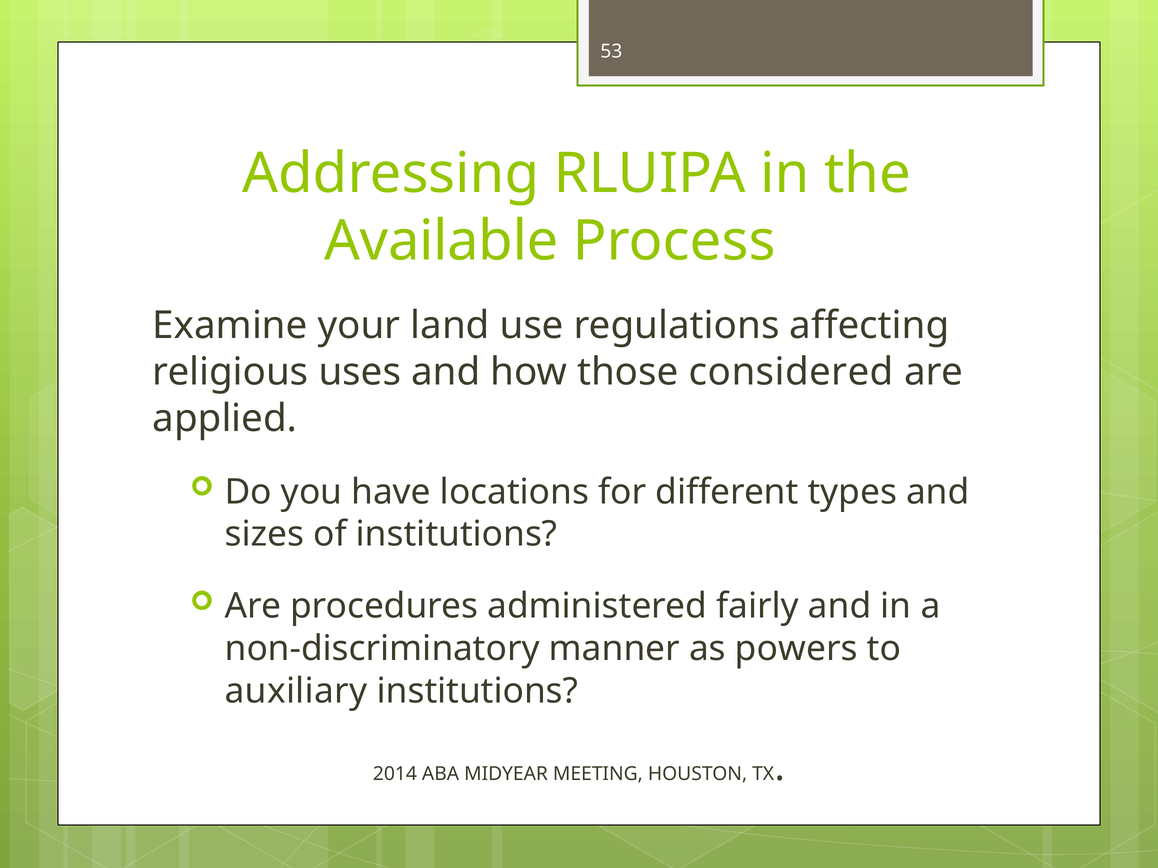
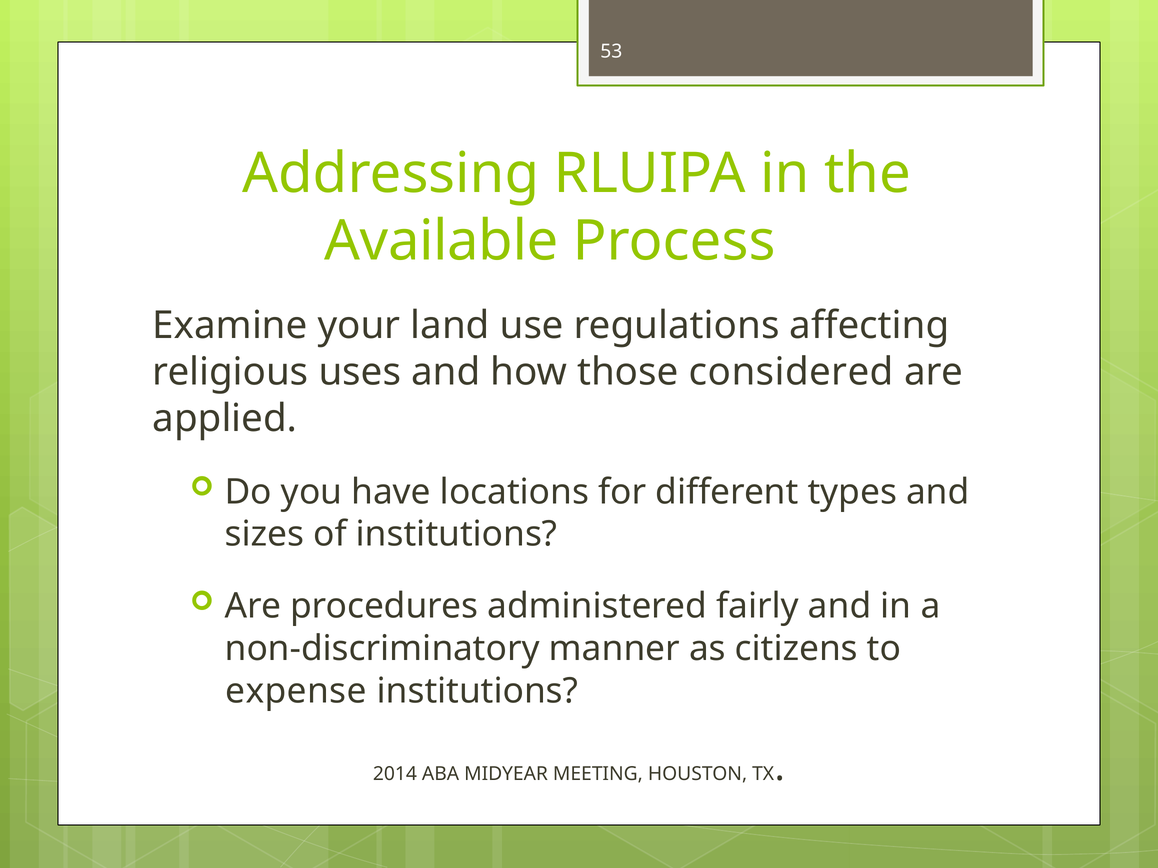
powers: powers -> citizens (796, 649)
auxiliary: auxiliary -> expense (296, 691)
